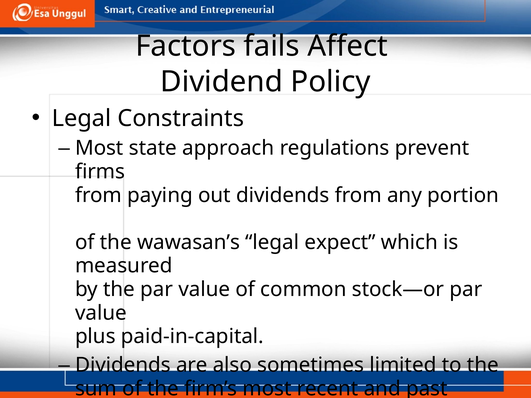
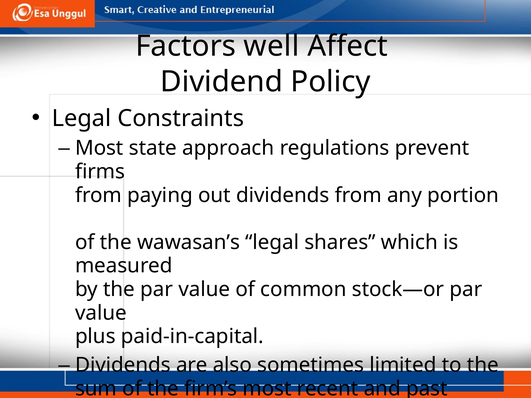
fails: fails -> well (272, 46)
expect: expect -> shares (340, 242)
